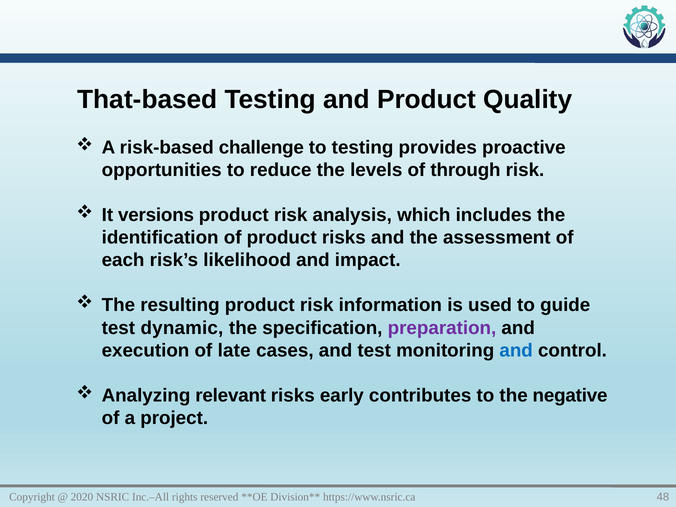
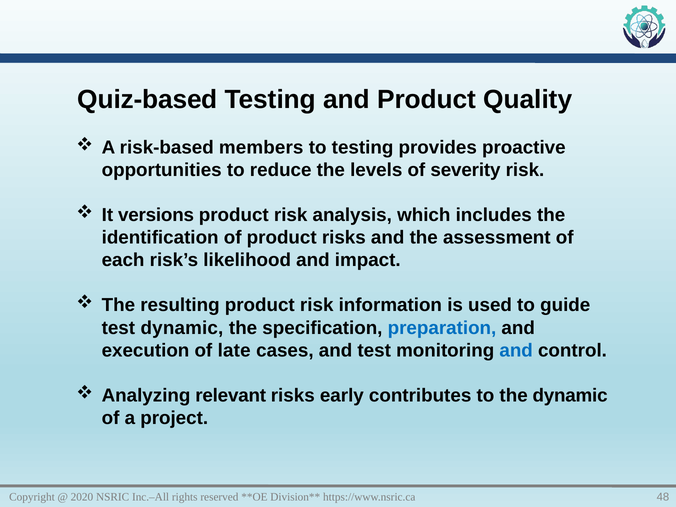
That-based: That-based -> Quiz-based (147, 99)
challenge: challenge -> members (261, 147)
through: through -> severity (466, 170)
preparation colour: purple -> blue (442, 328)
the negative: negative -> dynamic (570, 395)
